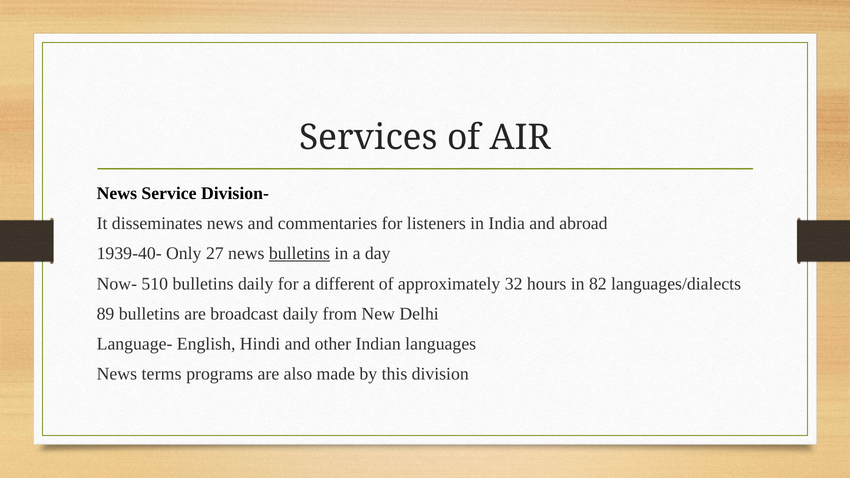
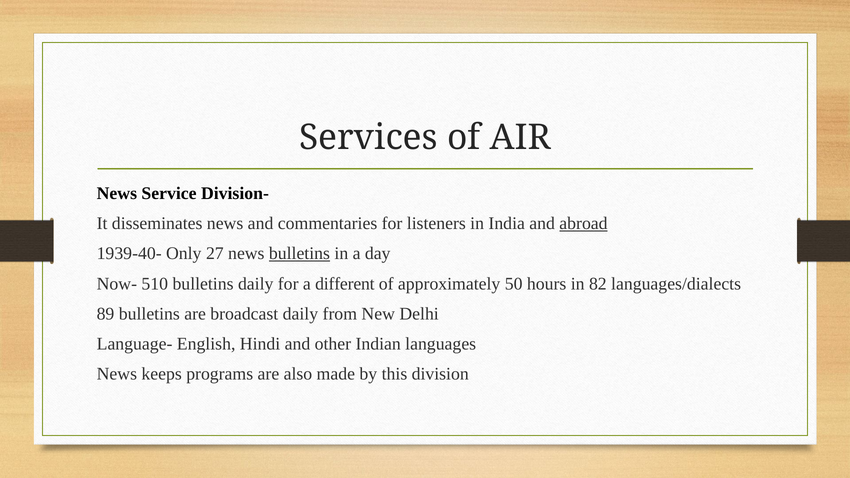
abroad underline: none -> present (583, 223)
32: 32 -> 50 (514, 284)
terms: terms -> keeps (162, 374)
